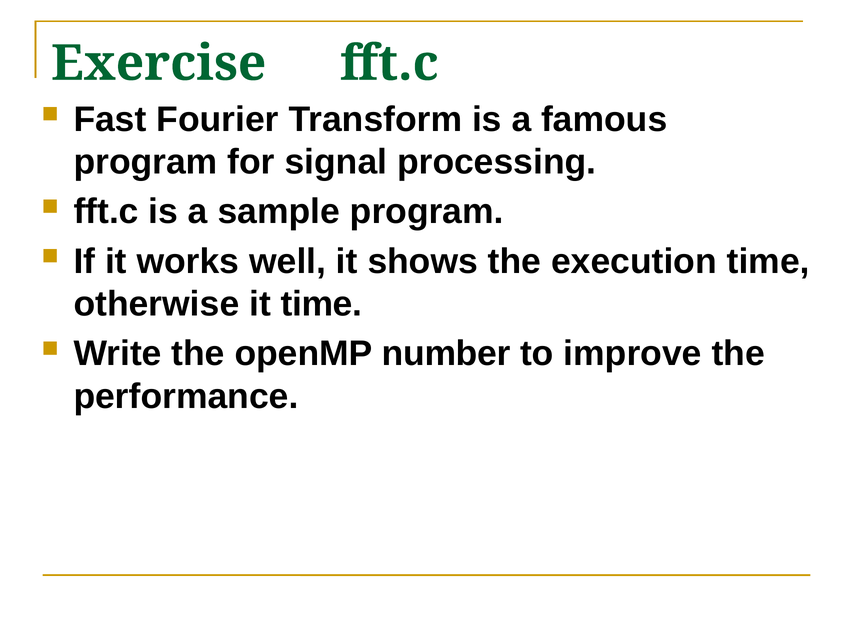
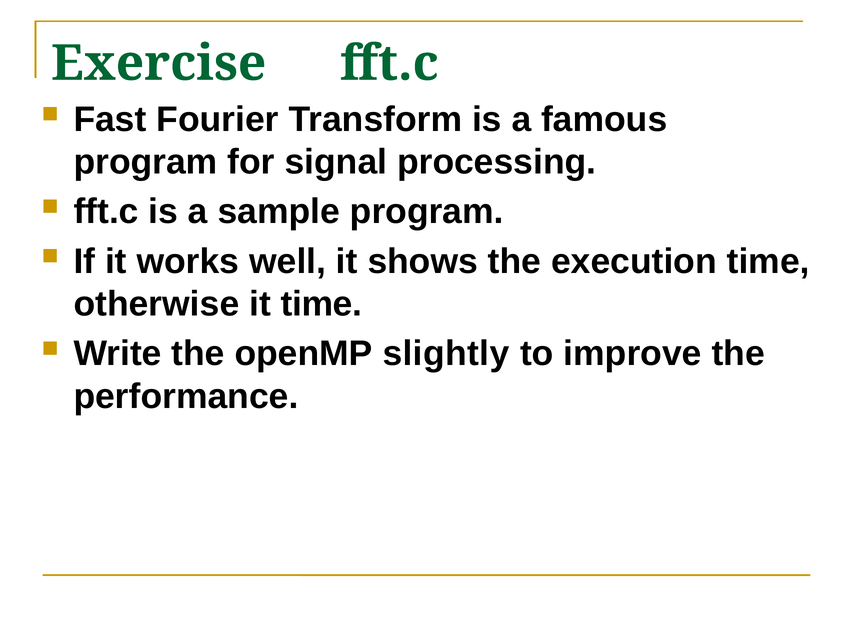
number: number -> slightly (446, 354)
